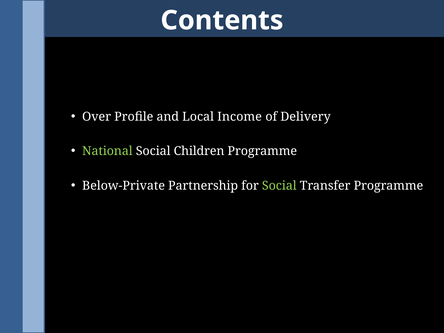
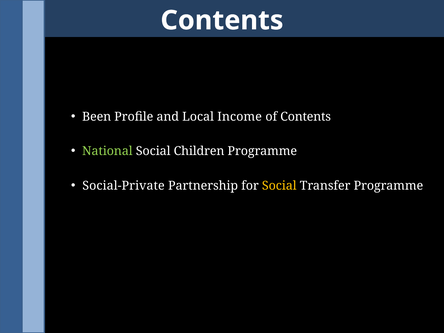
Over: Over -> Been (97, 117)
of Delivery: Delivery -> Contents (306, 117)
Below-Private: Below-Private -> Social-Private (124, 186)
Social colour: light green -> yellow (279, 186)
